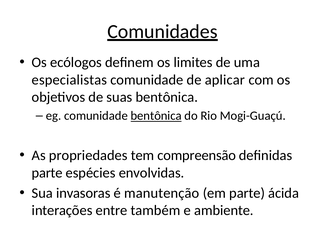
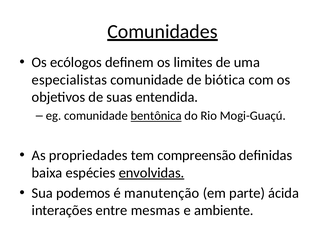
aplicar: aplicar -> biótica (225, 80)
suas bentônica: bentônica -> entendida (167, 97)
parte: parte -> baixa (47, 173)
envolvidas underline: none -> present (152, 173)
invasoras: invasoras -> podemos (83, 193)
também: também -> mesmas (155, 210)
